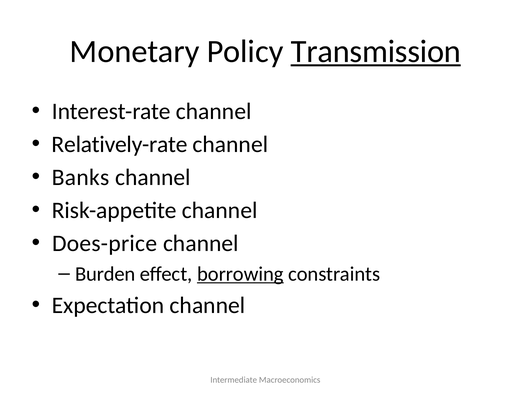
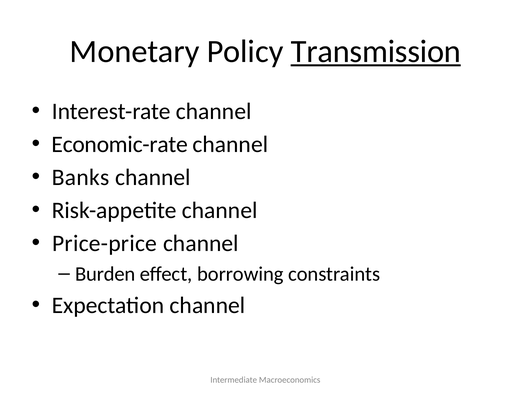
Relatively-rate: Relatively-rate -> Economic-rate (120, 144)
Does-price: Does-price -> Price-price (105, 244)
borrowing underline: present -> none (240, 274)
